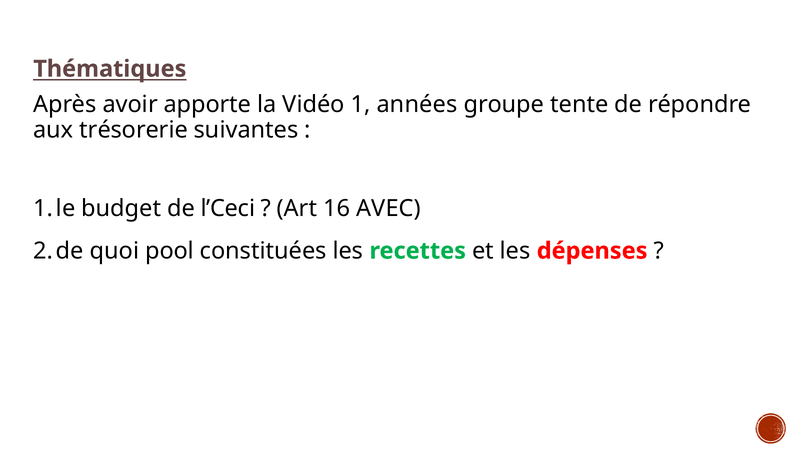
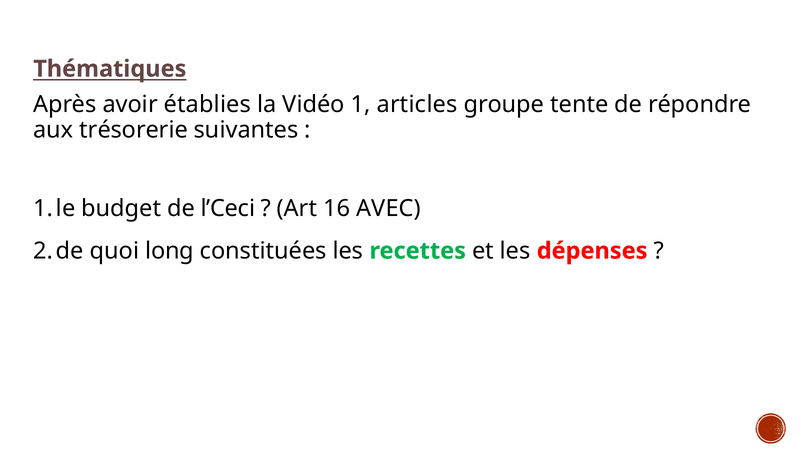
apporte: apporte -> établies (207, 104)
années: années -> articles (417, 104)
pool: pool -> long (170, 251)
